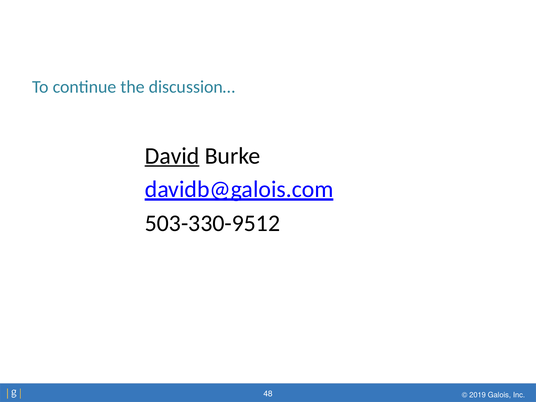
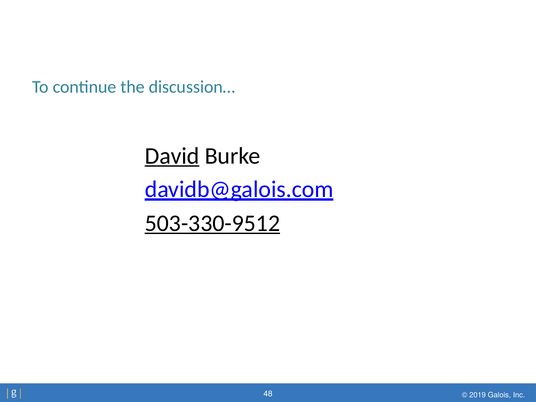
503-330-9512 underline: none -> present (212, 223)
